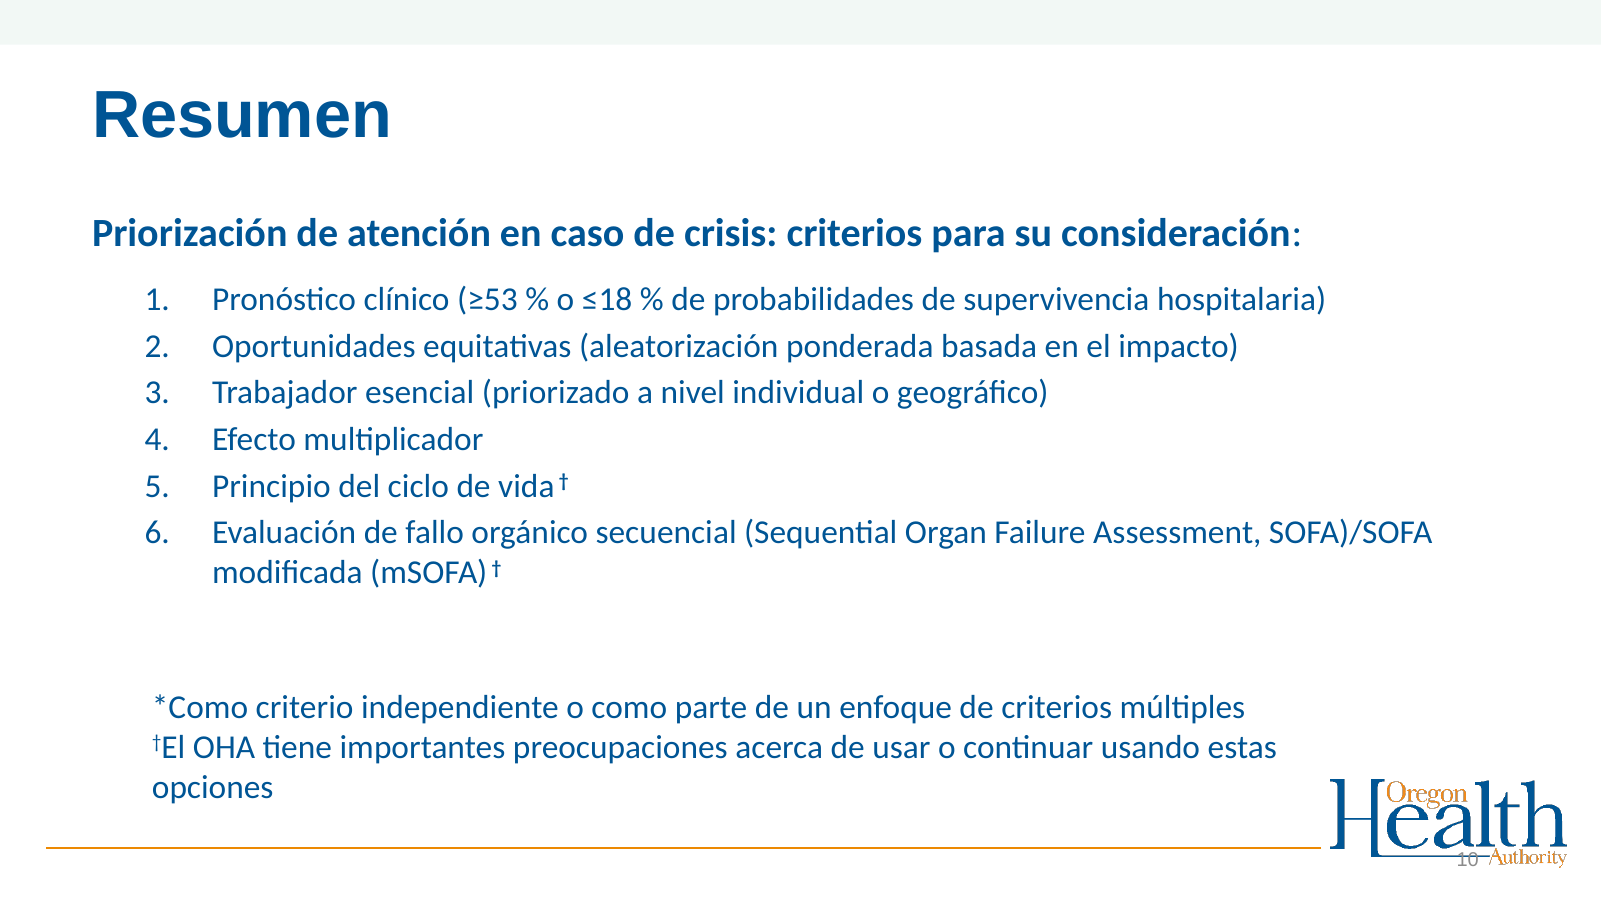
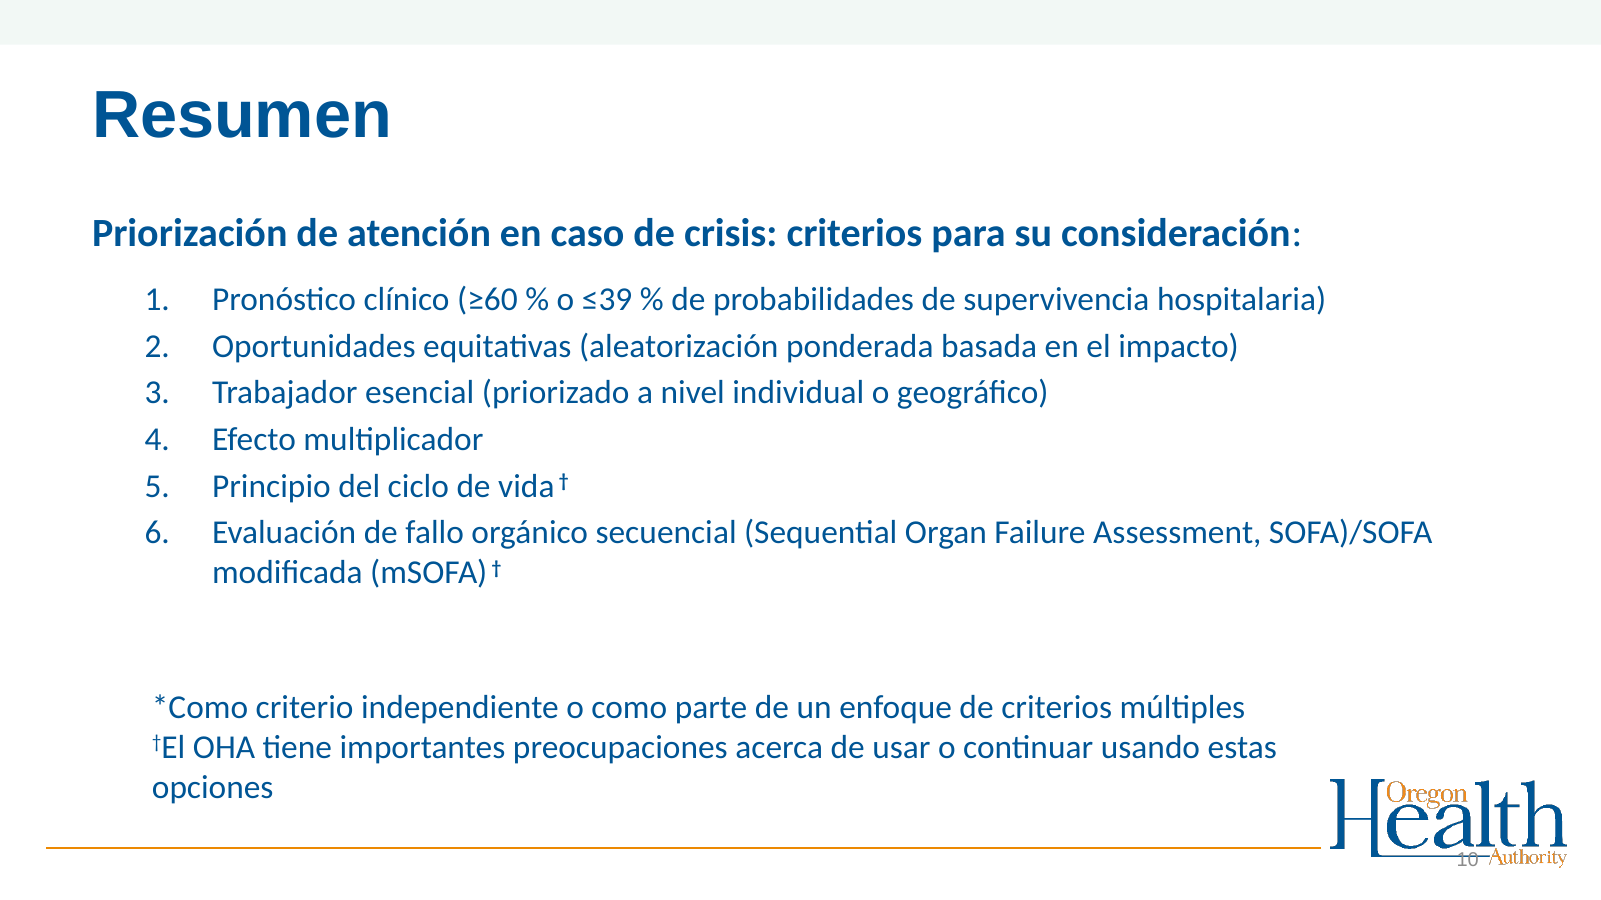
≥53: ≥53 -> ≥60 (487, 299)
≤18: ≤18 -> ≤39 (607, 299)
